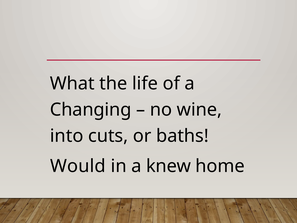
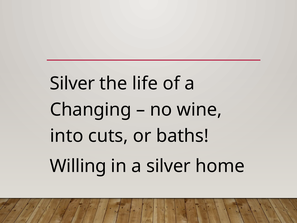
What: What -> Silver (72, 83)
Would: Would -> Willing (78, 166)
a knew: knew -> silver (168, 166)
